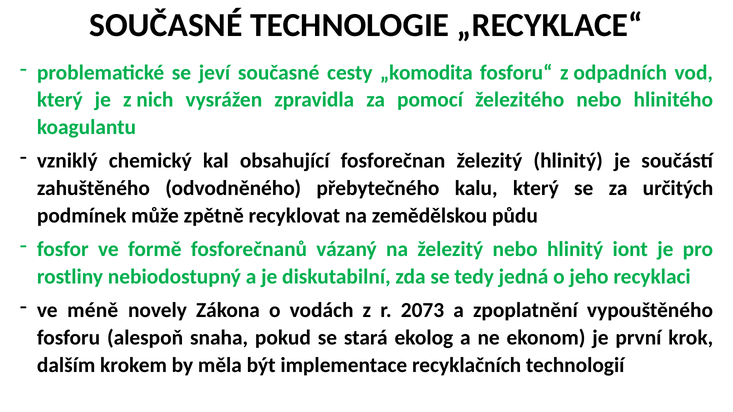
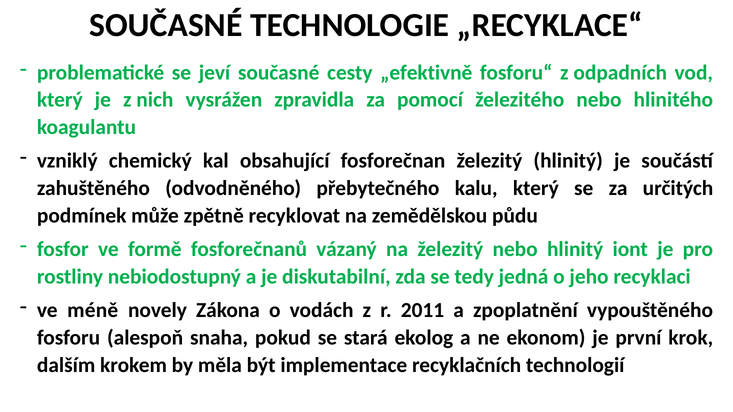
„komodita: „komodita -> „efektivně (426, 73)
2073: 2073 -> 2011 (422, 311)
